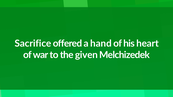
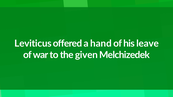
Sacrifice: Sacrifice -> Leviticus (33, 44)
heart: heart -> leave (148, 44)
